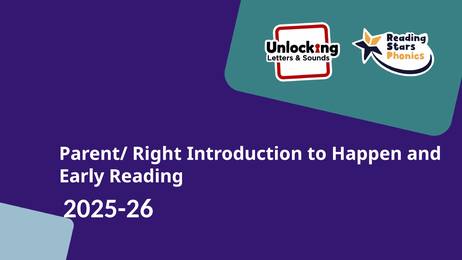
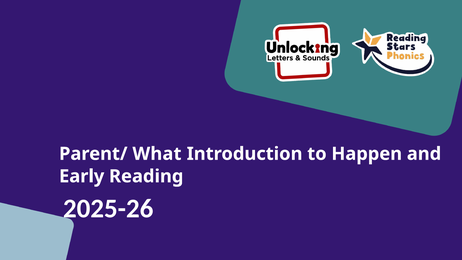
Right: Right -> What (157, 154)
